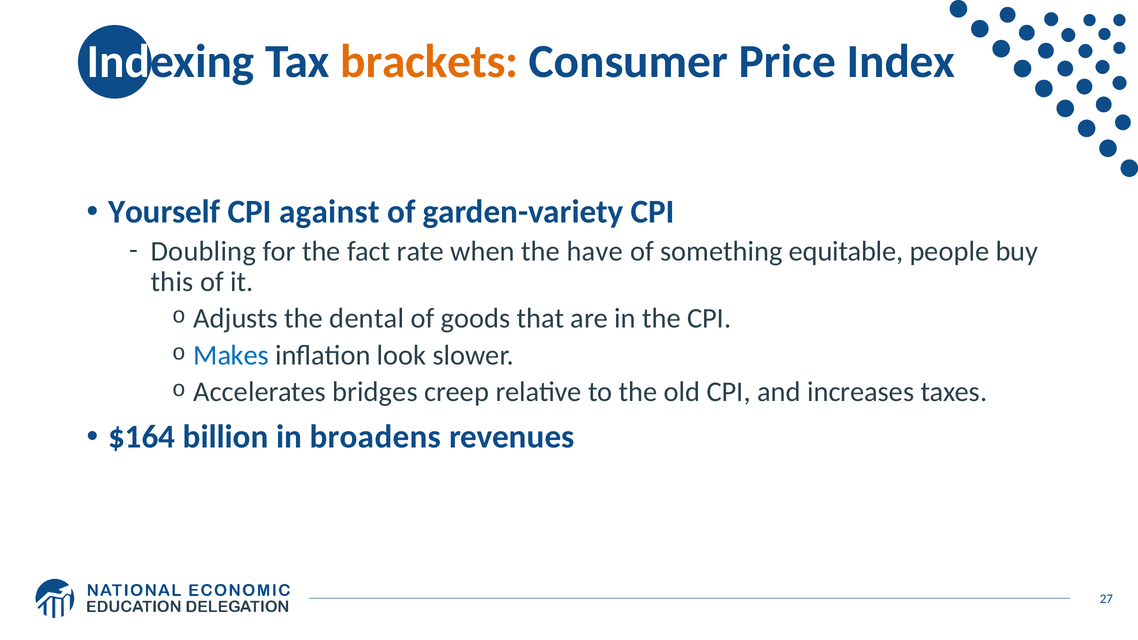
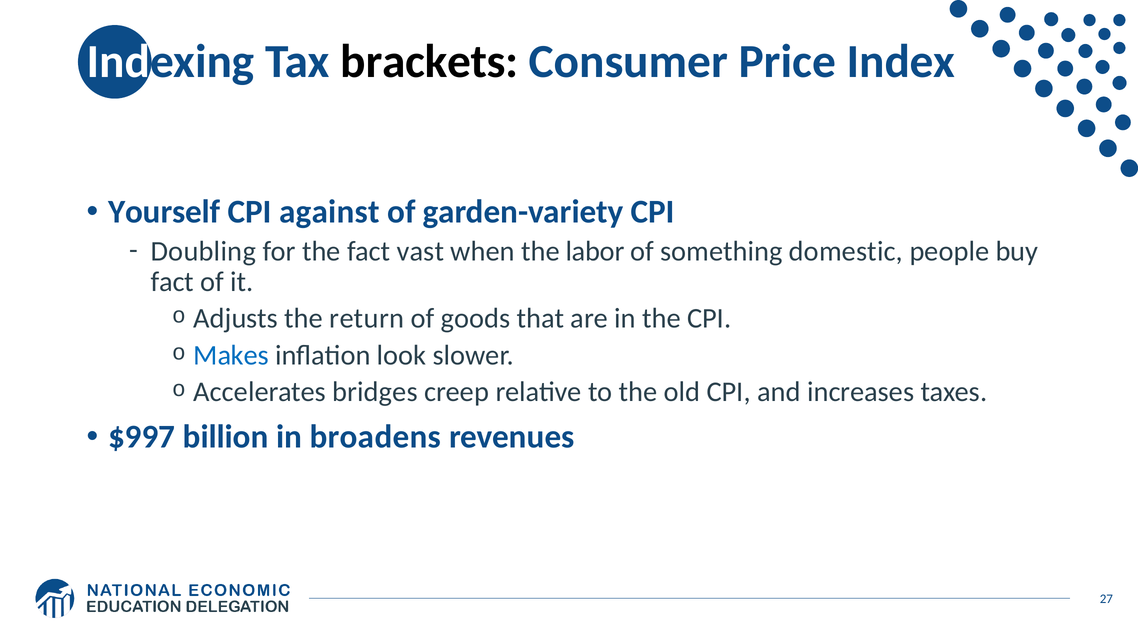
brackets colour: orange -> black (429, 62)
rate: rate -> vast (420, 251)
have: have -> labor (595, 251)
equitable: equitable -> domestic (846, 251)
this: this -> fact (172, 282)
dental: dental -> return (367, 319)
$164: $164 -> $997 (142, 437)
